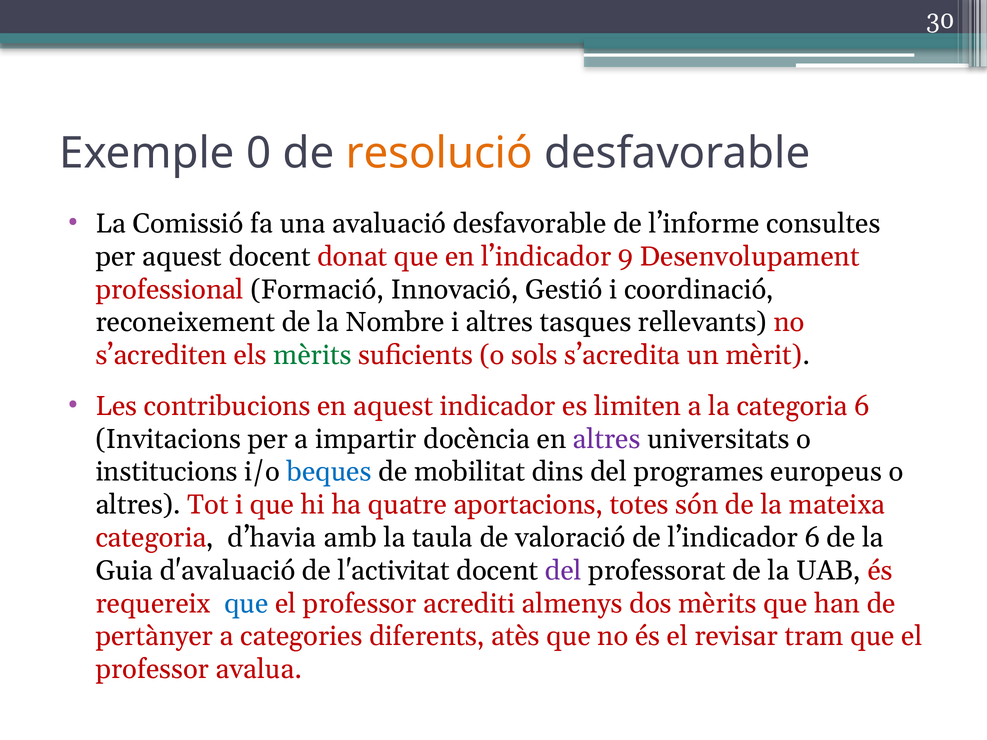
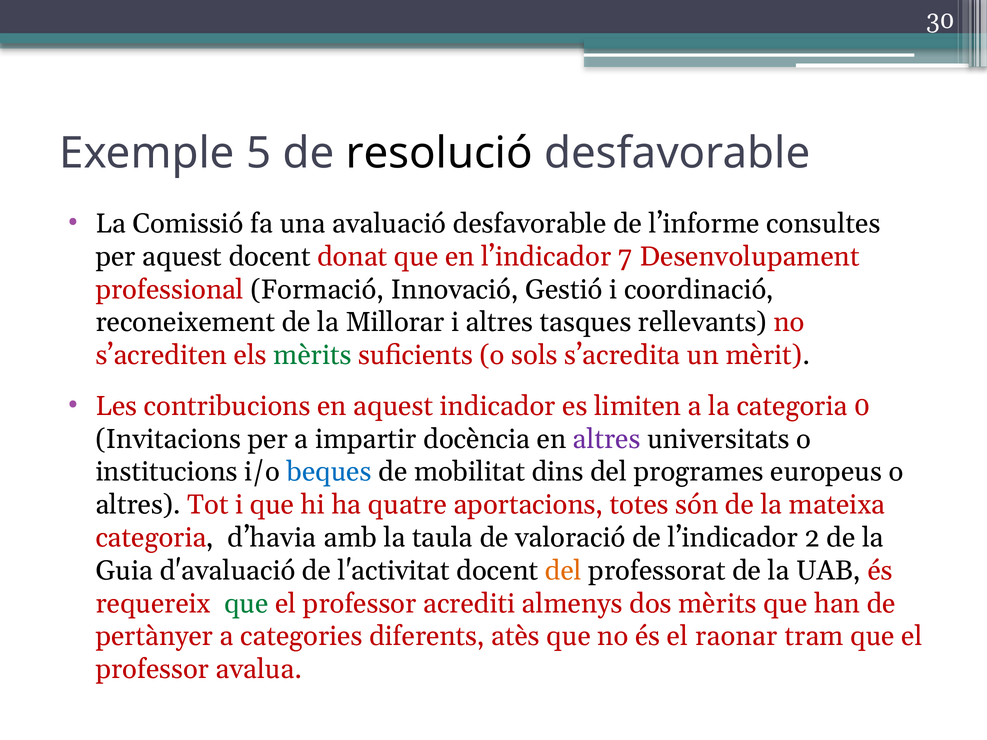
0: 0 -> 5 (259, 153)
resolució colour: orange -> black (439, 153)
9: 9 -> 7 (625, 257)
Nombre: Nombre -> Millorar (395, 323)
categoria 6: 6 -> 0 (862, 406)
l’indicador 6: 6 -> 2 (812, 538)
del colour: purple -> orange (563, 571)
que colour: blue -> green (246, 604)
revisar: revisar -> raonar (736, 637)
